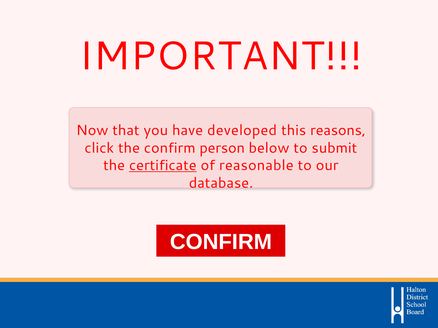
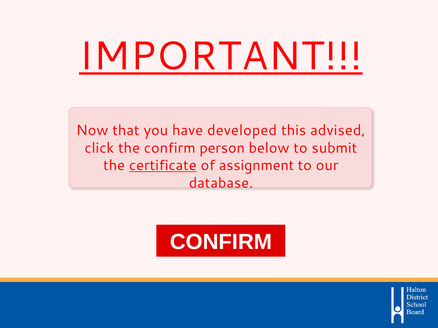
IMPORTANT underline: none -> present (221, 56)
reasons: reasons -> advised (338, 131)
reasonable: reasonable -> assignment (256, 166)
